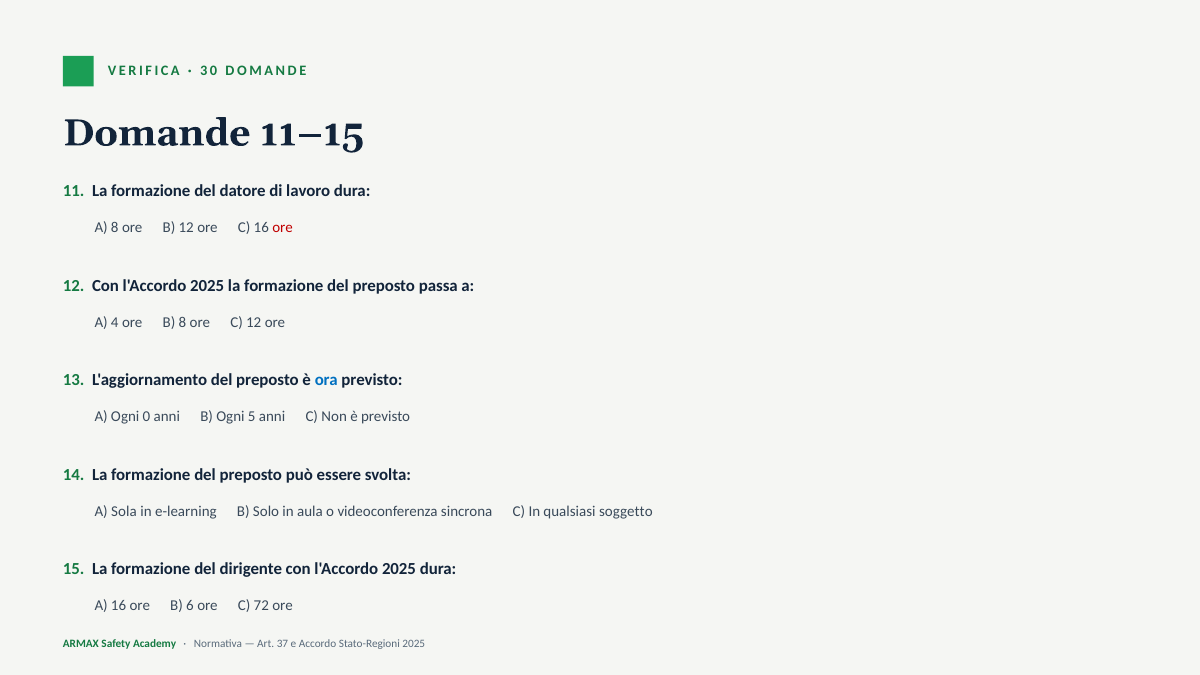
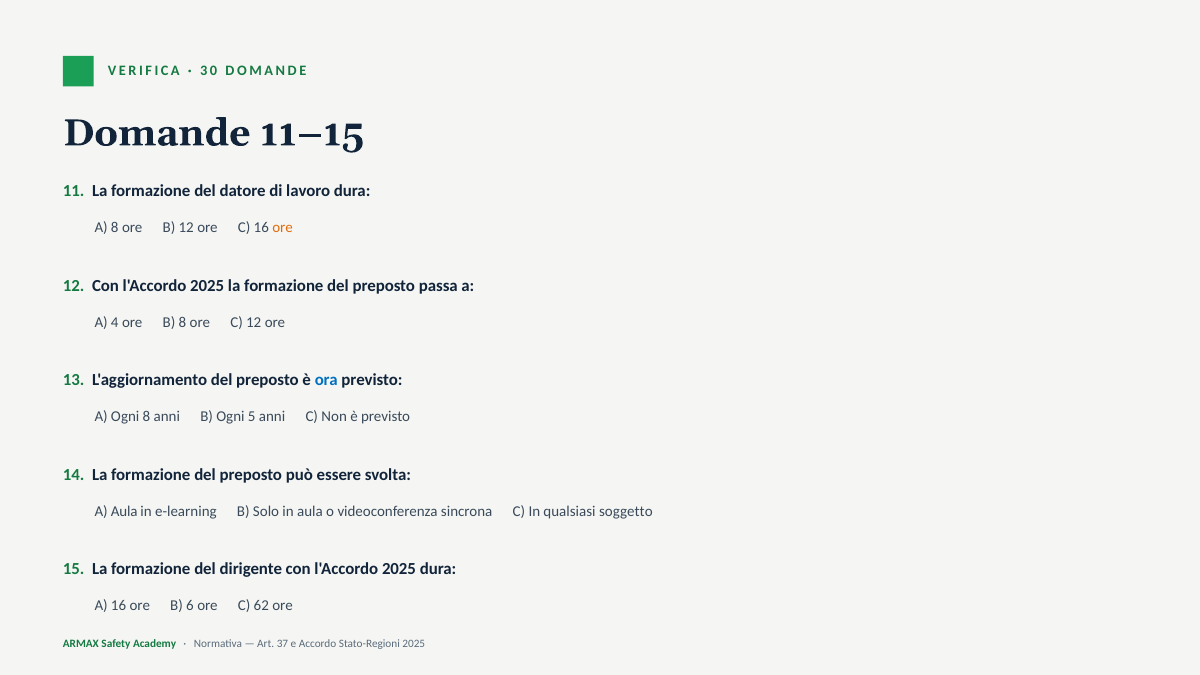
ore colour: red -> orange (283, 228)
Ogni 0: 0 -> 8 (146, 417)
A Sola: Sola -> Aula (124, 511)
72: 72 -> 62 (261, 606)
